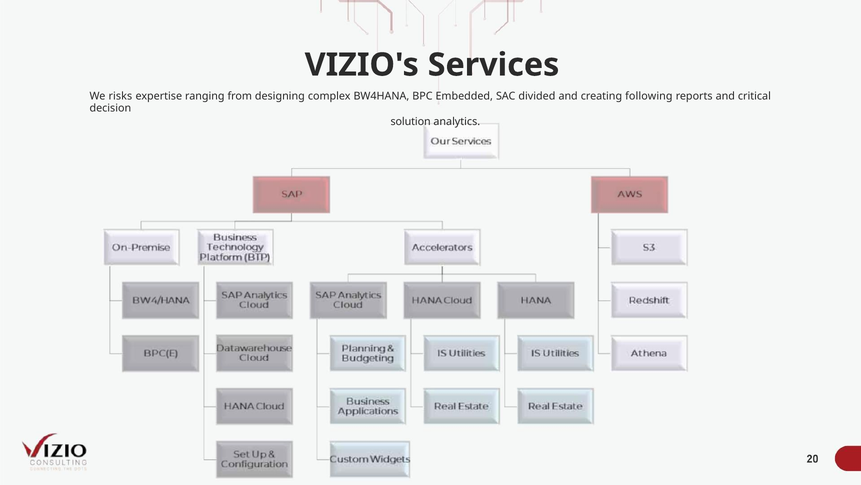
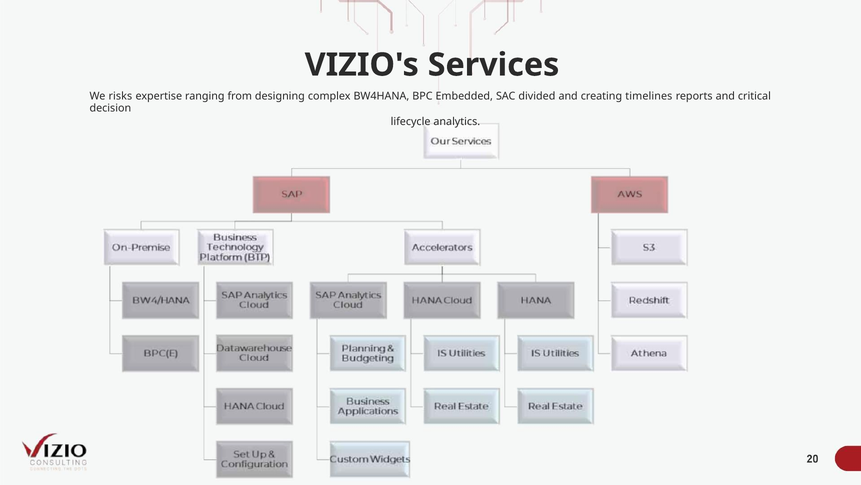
following: following -> timelines (649, 96)
solution: solution -> lifecycle (411, 121)
